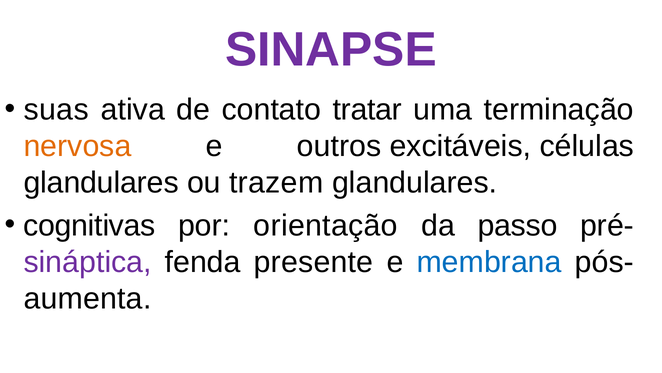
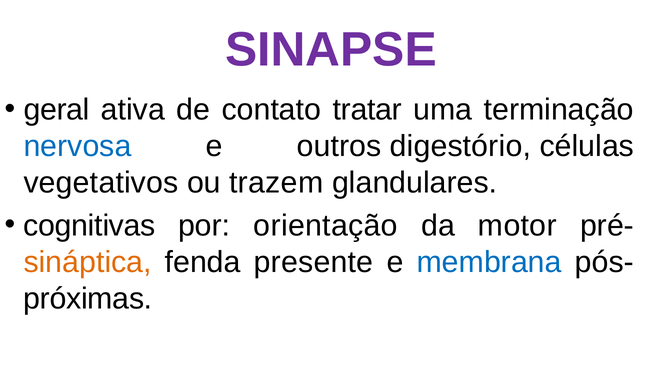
suas: suas -> geral (57, 110)
nervosa colour: orange -> blue (78, 146)
excitáveis: excitáveis -> digestório (460, 146)
glandulares: glandulares -> vegetativos (101, 183)
passo: passo -> motor (517, 225)
sináptica colour: purple -> orange (88, 262)
aumenta: aumenta -> próximas (88, 298)
